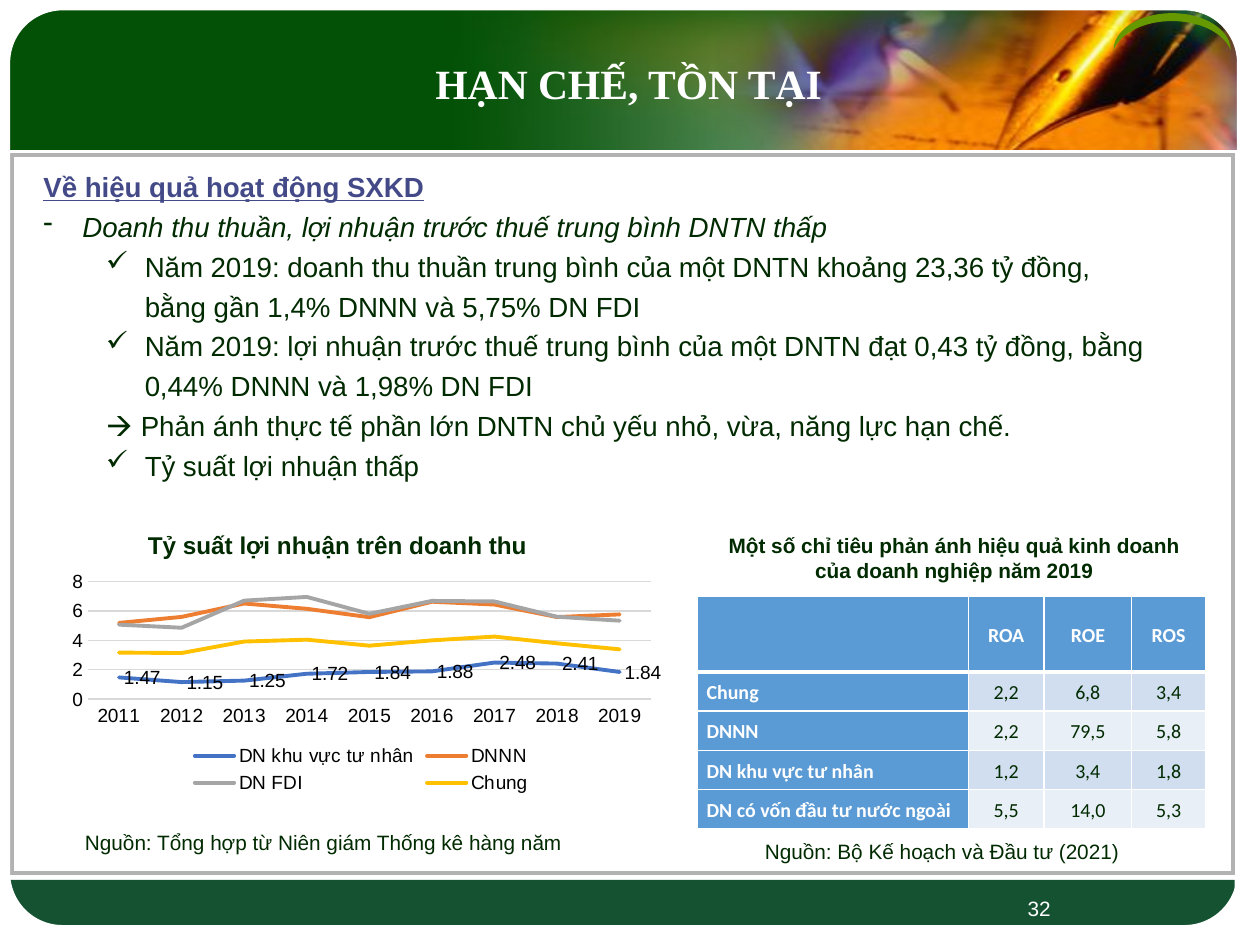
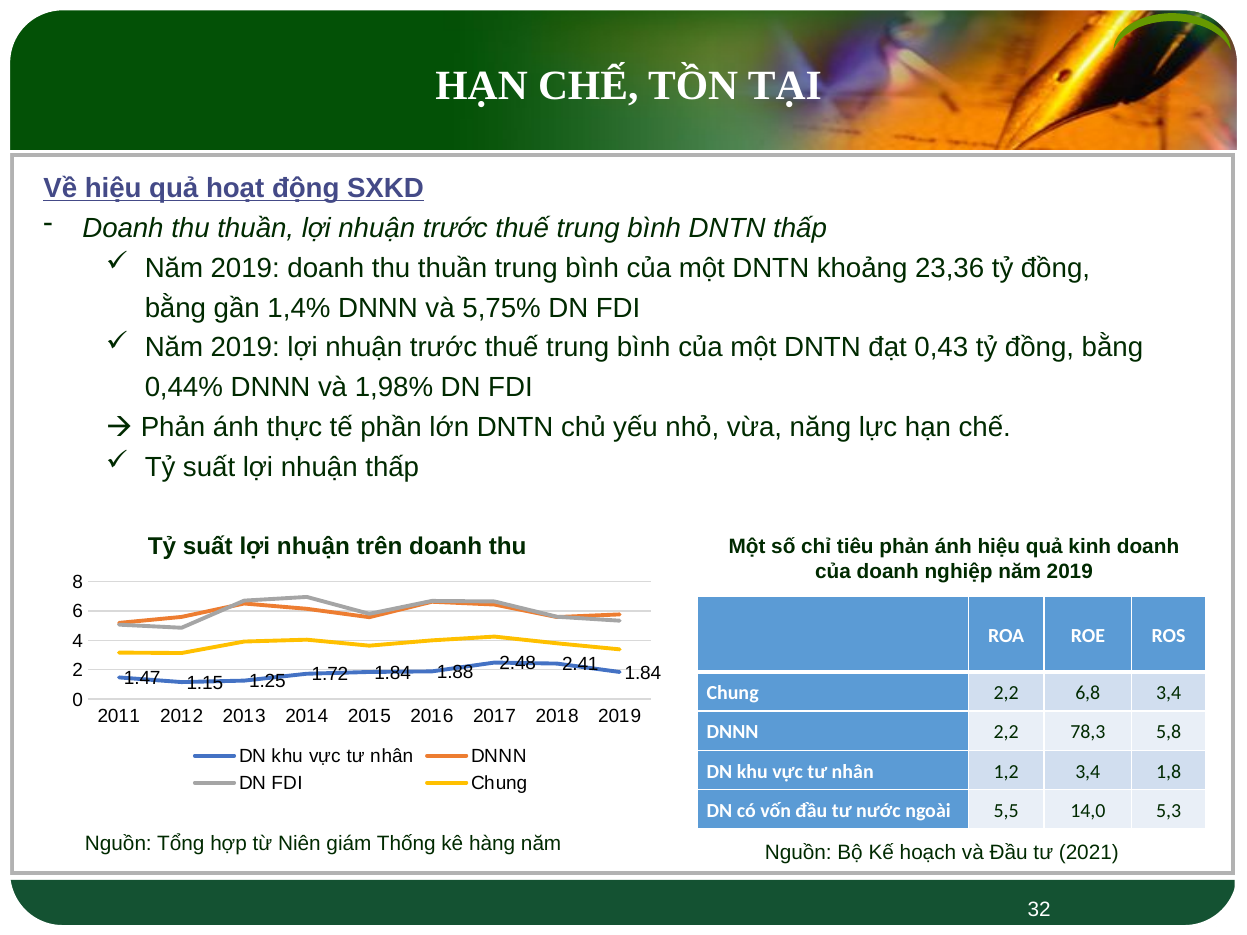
79,5: 79,5 -> 78,3 (1088, 732)
